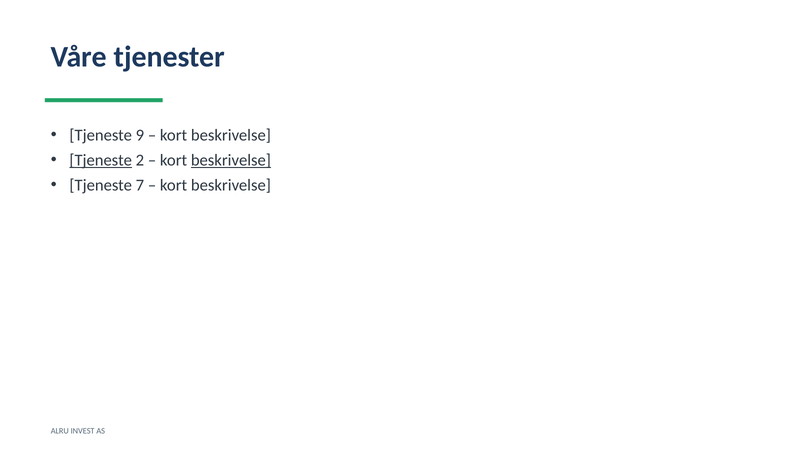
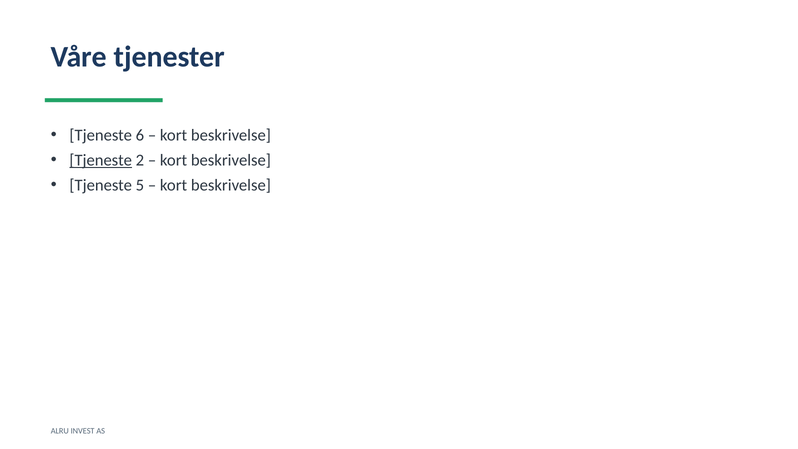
9: 9 -> 6 (140, 135)
beskrivelse underline: present -> none (231, 160)
7: 7 -> 5 (140, 185)
